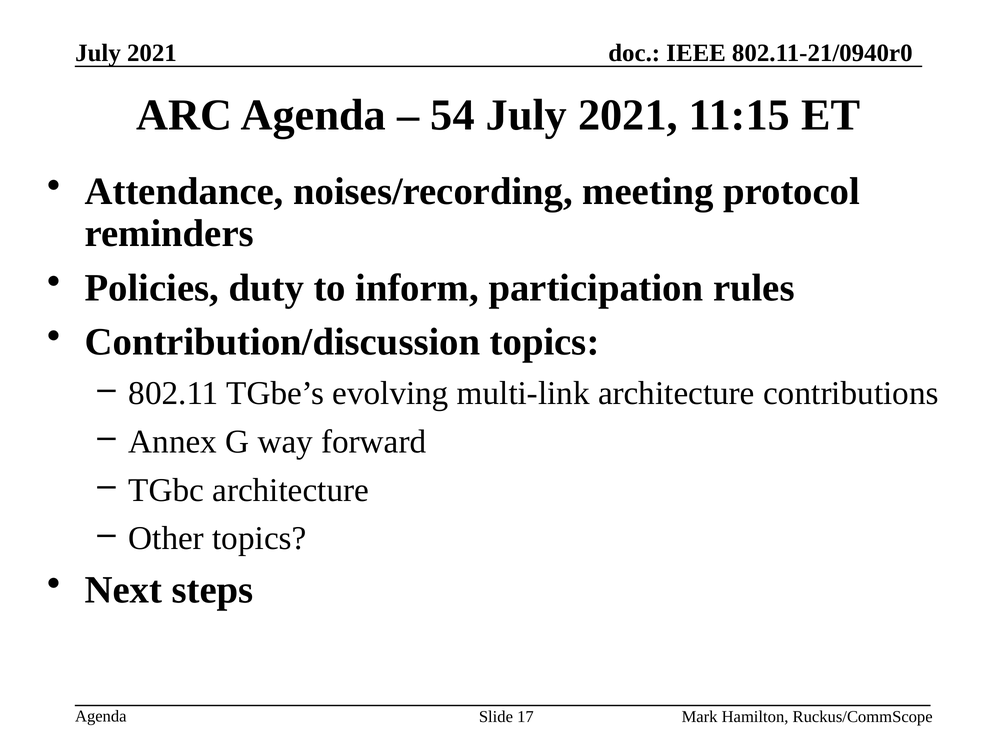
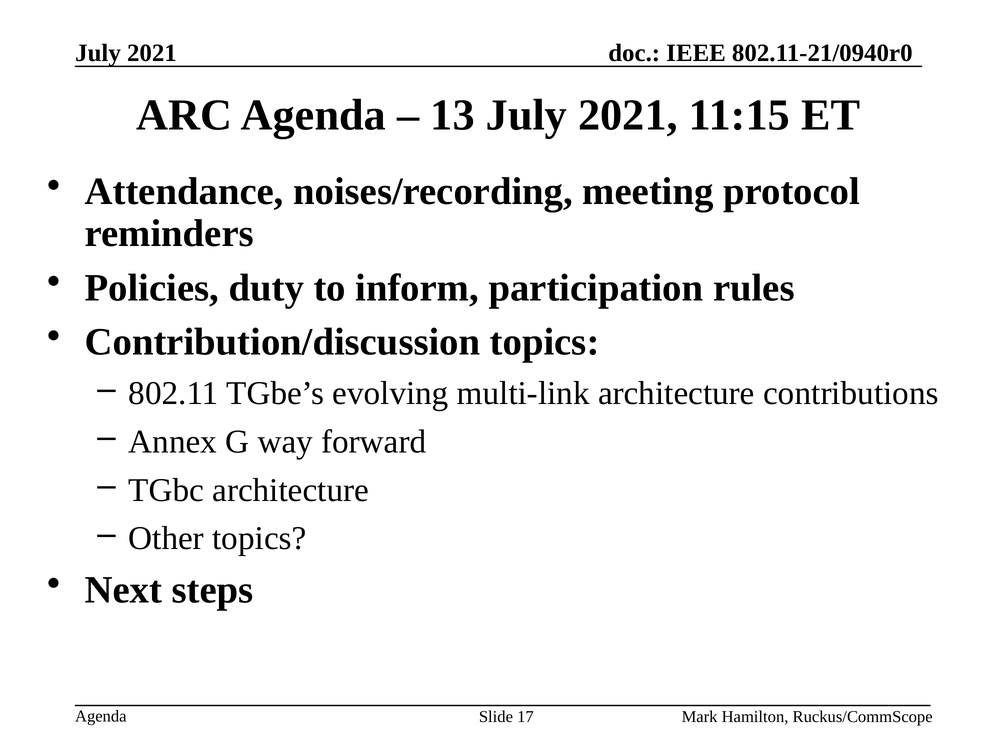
54: 54 -> 13 (453, 115)
